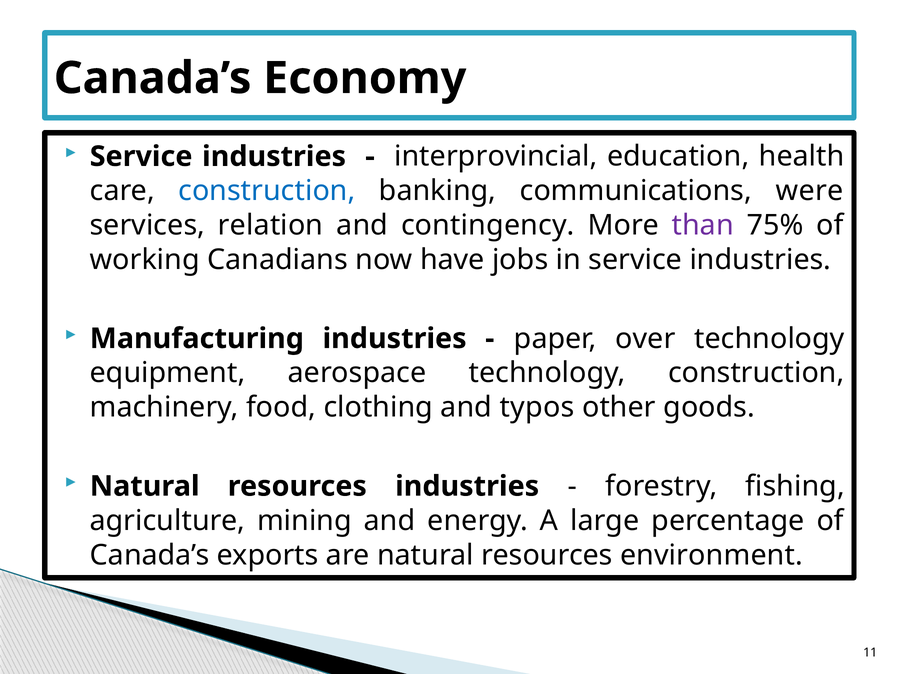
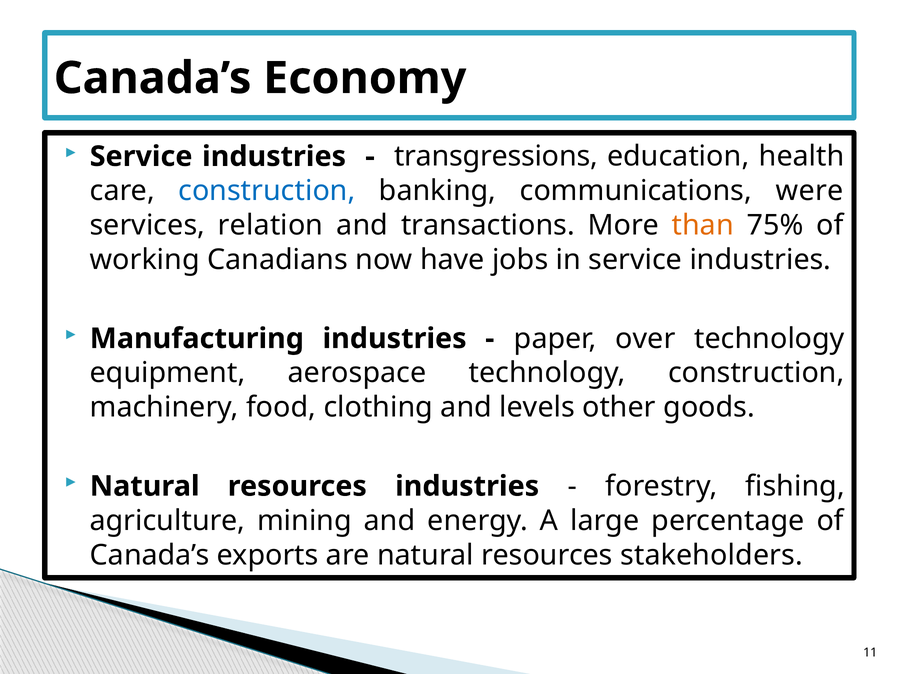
interprovincial: interprovincial -> transgressions (496, 157)
contingency: contingency -> transactions (488, 225)
than colour: purple -> orange (703, 225)
typos: typos -> levels (537, 408)
environment: environment -> stakeholders (712, 555)
